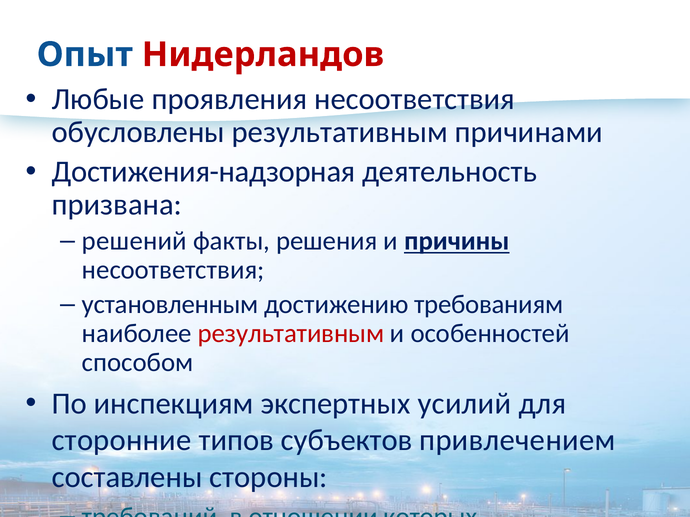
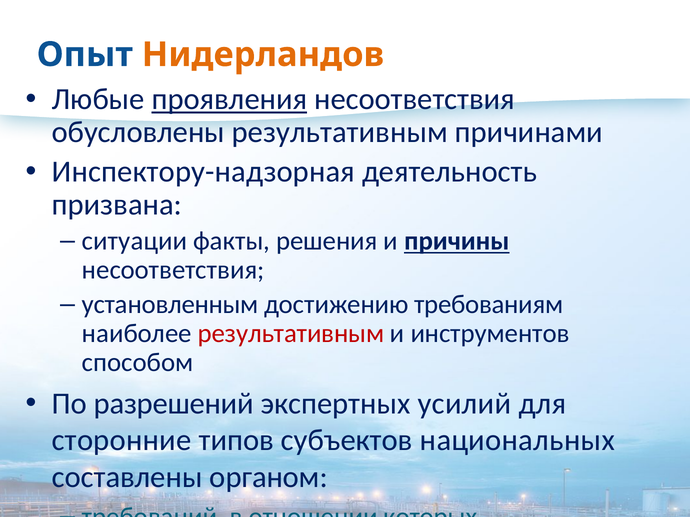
Нидерландов colour: red -> orange (263, 55)
проявления underline: none -> present (229, 99)
Достижения-надзорная: Достижения-надзорная -> Инспектору-надзорная (203, 172)
решений: решений -> ситуации (135, 241)
особенностей: особенностей -> инструментов (490, 334)
инспекциям: инспекциям -> разрешений (174, 404)
привлечением: привлечением -> национальных (517, 441)
стороны: стороны -> органом (269, 478)
